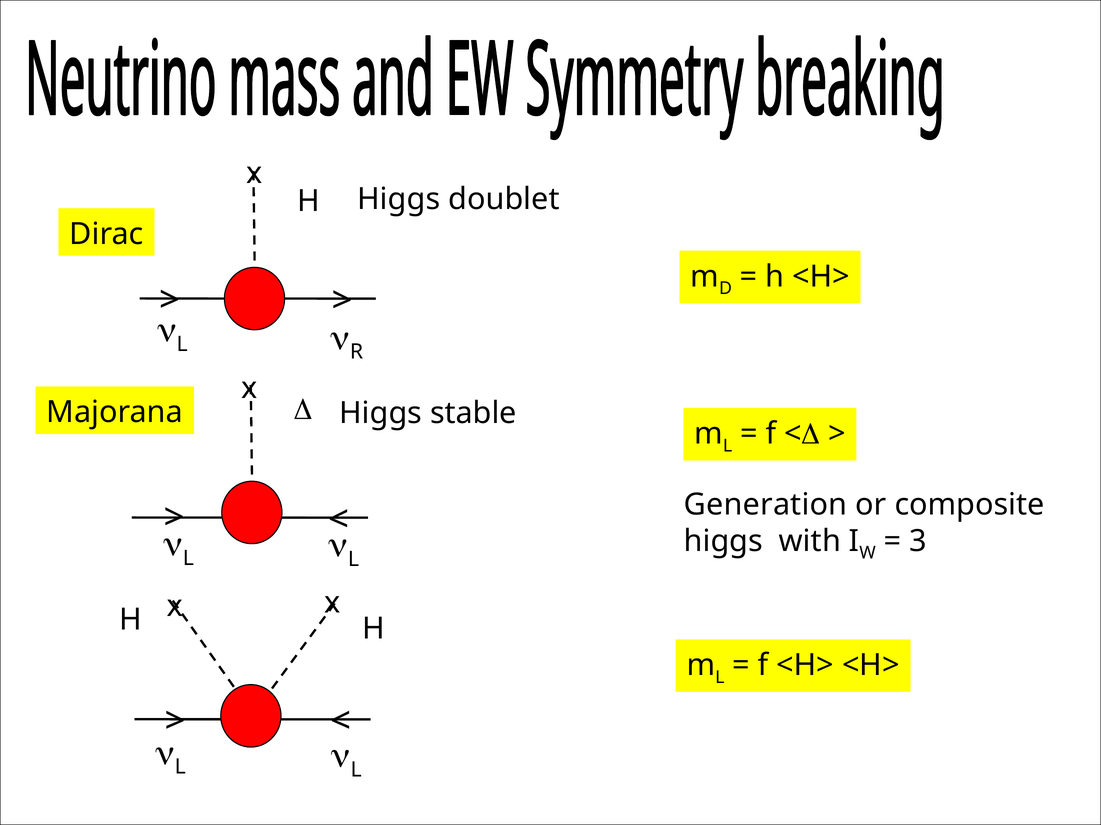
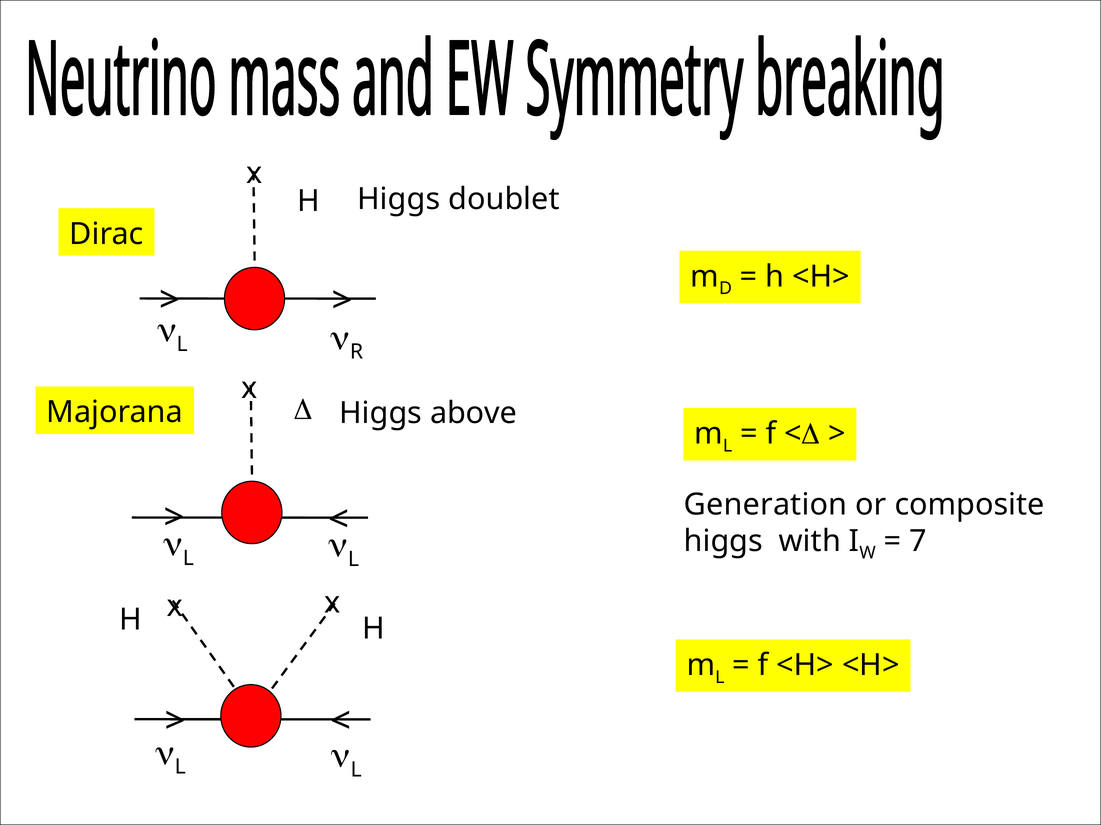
stable: stable -> above (473, 414)
3: 3 -> 7 (918, 542)
